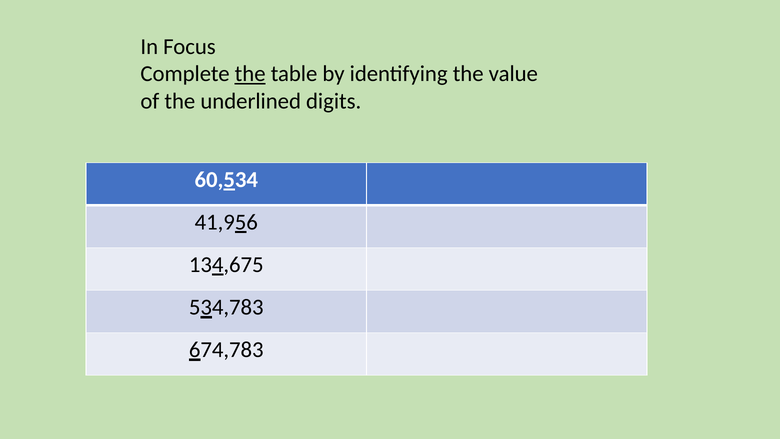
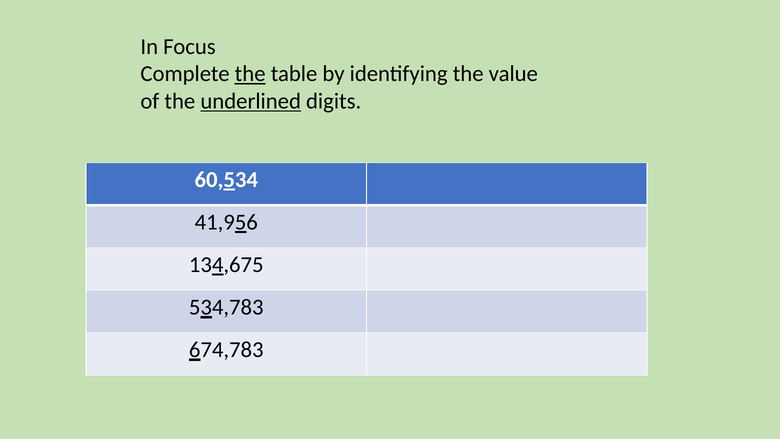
underlined underline: none -> present (251, 101)
